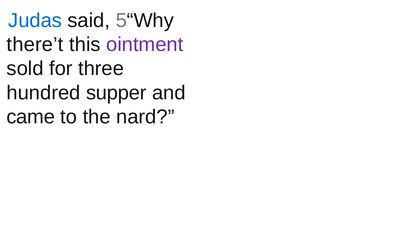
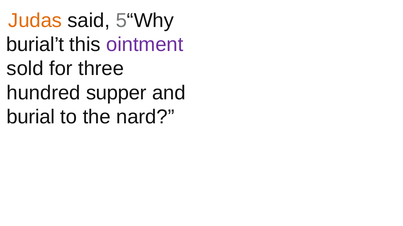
Judas colour: blue -> orange (35, 20)
there’t: there’t -> burial’t (35, 45)
came: came -> burial (31, 117)
